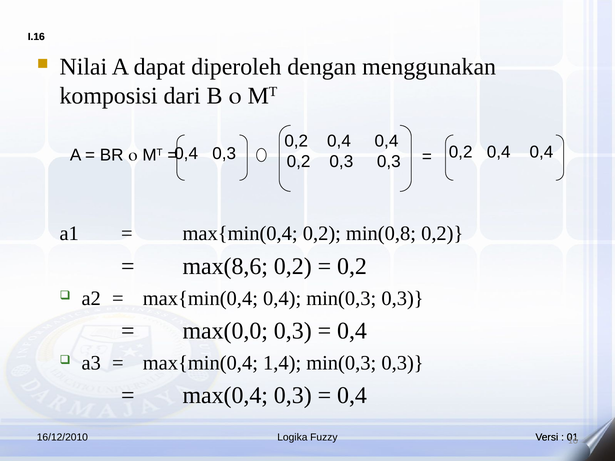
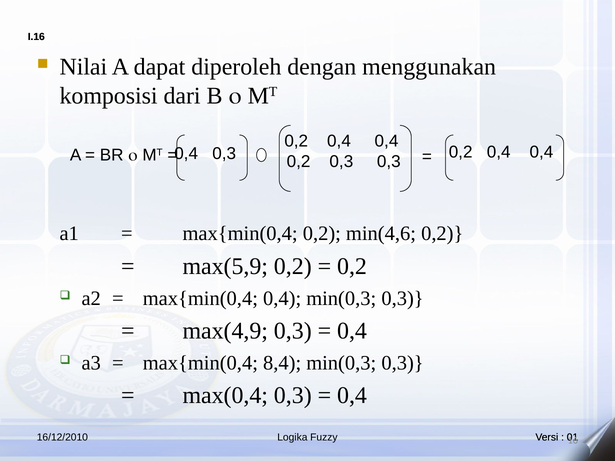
min(0,8: min(0,8 -> min(4,6 (381, 234)
max(8,6: max(8,6 -> max(5,9 (225, 267)
max(0,0: max(0,0 -> max(4,9 (225, 331)
1,4: 1,4 -> 8,4 (282, 363)
